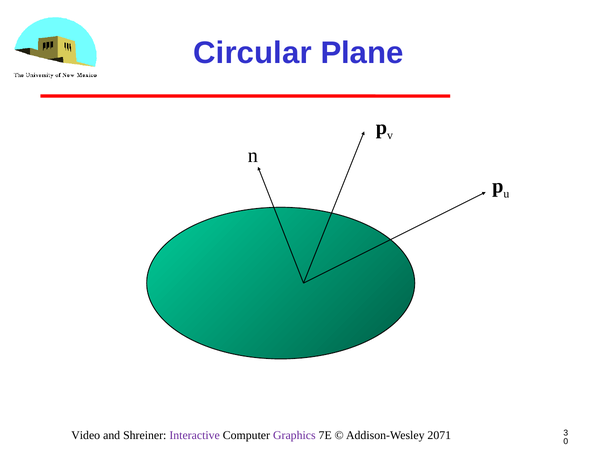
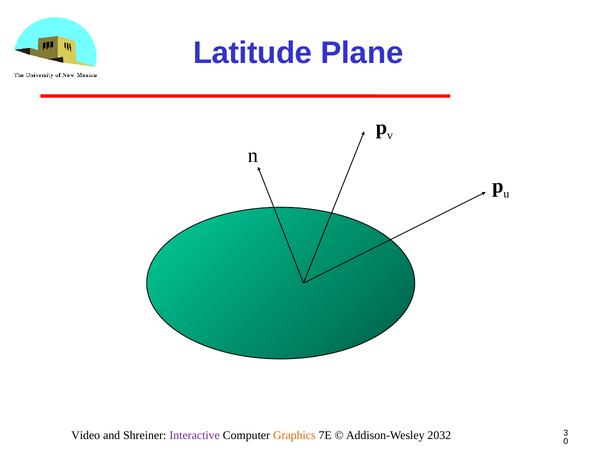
Circular: Circular -> Latitude (253, 53)
Graphics colour: purple -> orange (294, 436)
2071: 2071 -> 2032 (439, 436)
